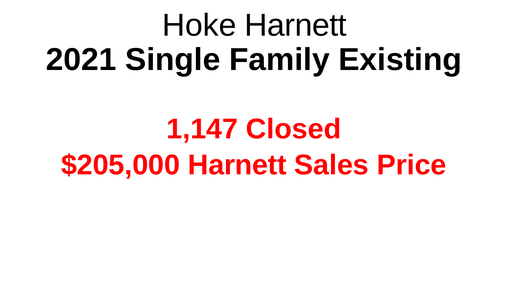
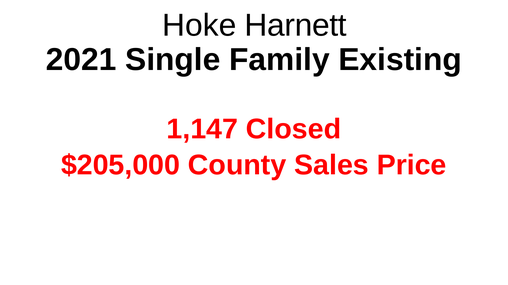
$205,000 Harnett: Harnett -> County (237, 166)
